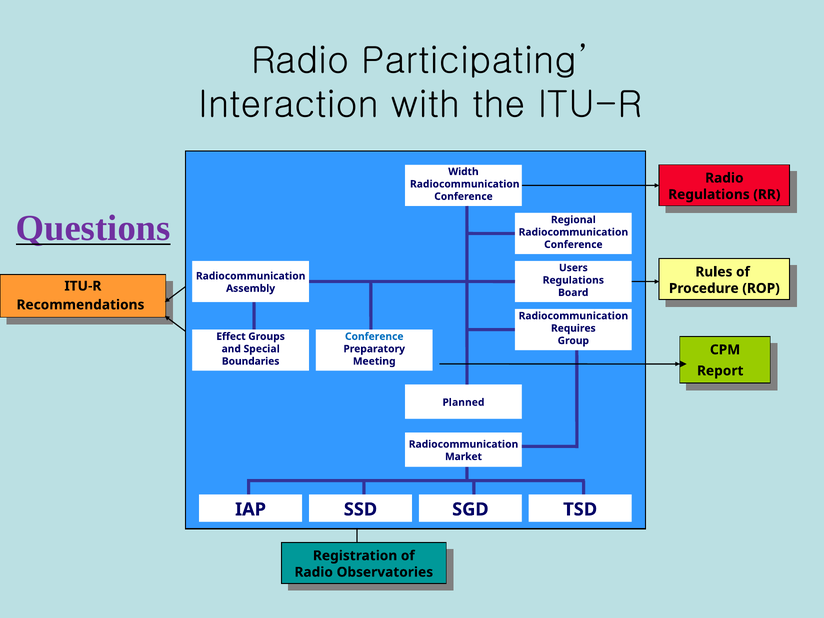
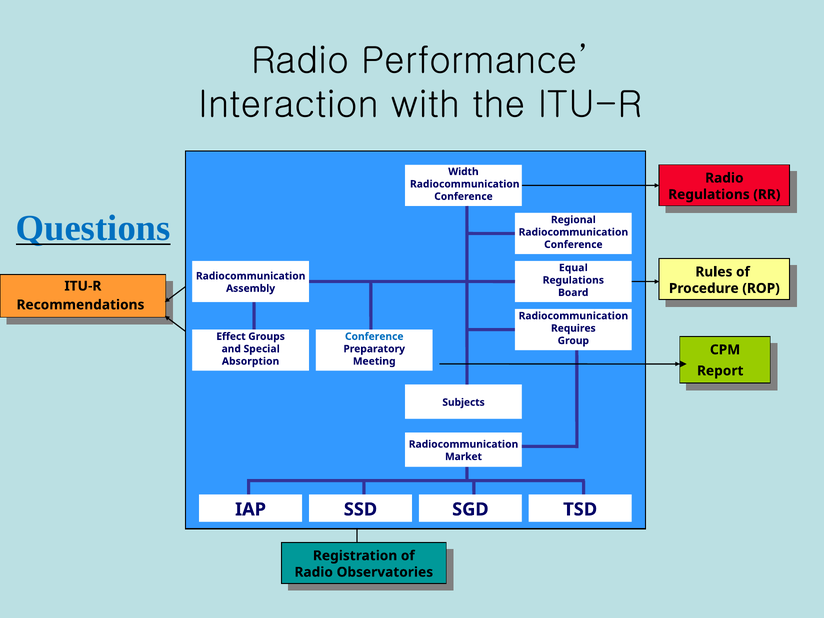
Participating: Participating -> Performance (476, 61)
Questions colour: purple -> blue (93, 228)
Users: Users -> Equal (573, 268)
Boundaries: Boundaries -> Absorption (251, 361)
Planned: Planned -> Subjects (464, 402)
